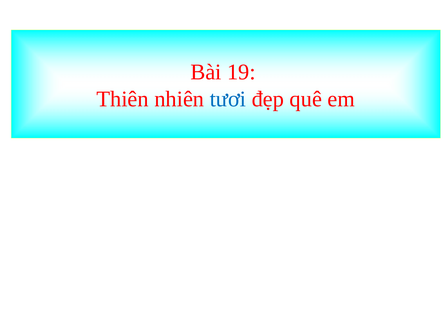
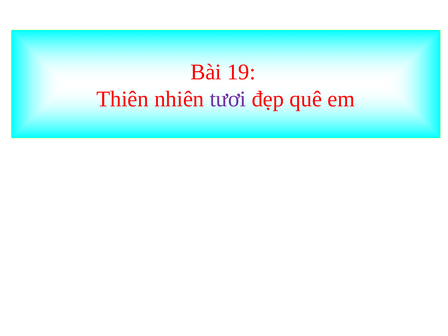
tươi colour: blue -> purple (228, 99)
